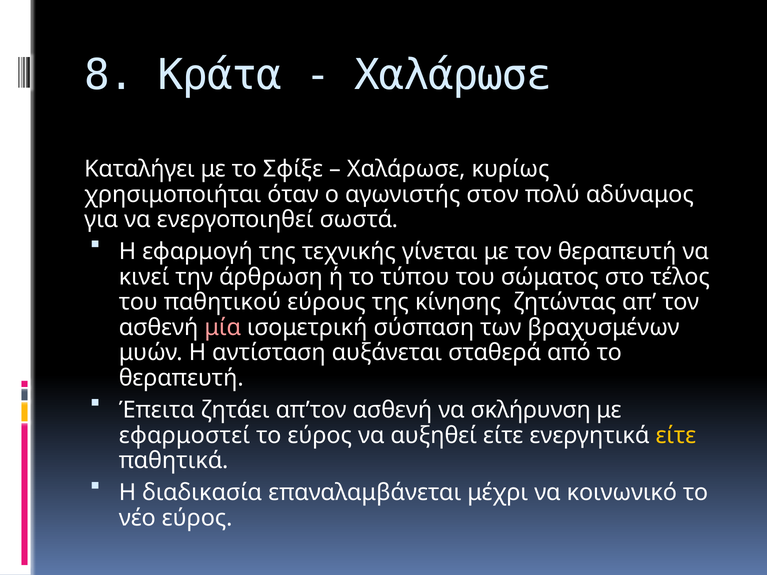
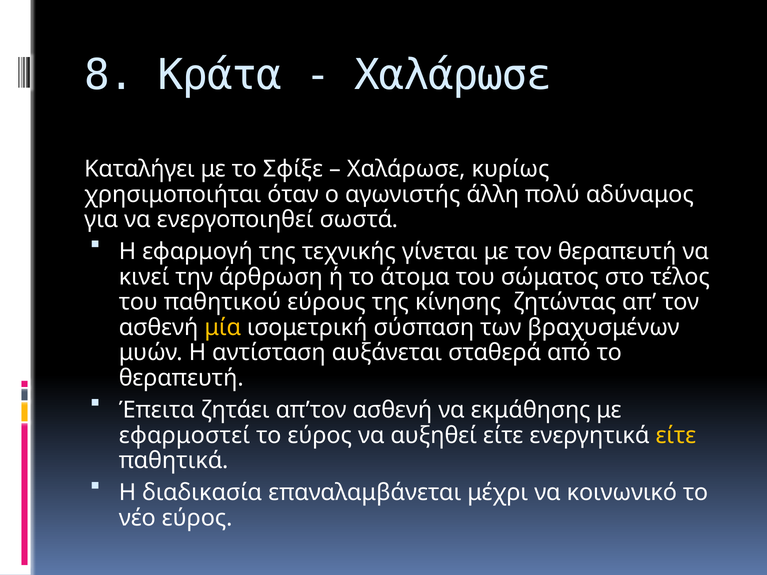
στον: στον -> άλλη (493, 194)
τύπου: τύπου -> άτομα (415, 277)
μία colour: pink -> yellow (223, 328)
σκλήρυνση: σκλήρυνση -> εκμάθησης (531, 410)
